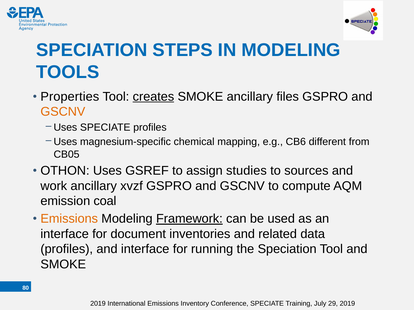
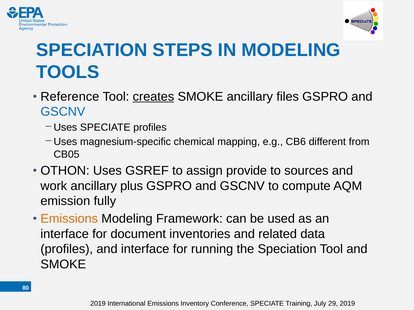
Properties: Properties -> Reference (70, 97)
GSCNV colour: orange -> blue (63, 112)
studies: studies -> provide (247, 171)
xvzf: xvzf -> plus (132, 186)
coal: coal -> fully (105, 201)
Framework underline: present -> none (189, 219)
